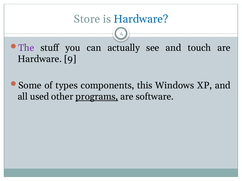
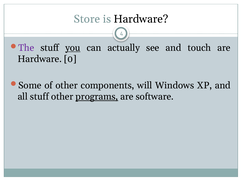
Hardware colour: blue -> black (141, 19)
you underline: none -> present (73, 48)
9: 9 -> 0 (70, 59)
of types: types -> other (67, 86)
this: this -> will (145, 86)
all used: used -> stuff (39, 97)
